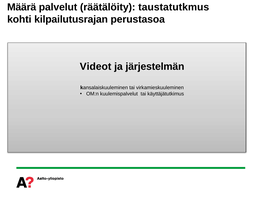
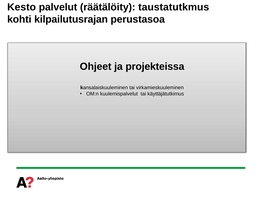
Määrä: Määrä -> Kesto (22, 7)
Videot: Videot -> Ohjeet (96, 66)
järjestelmän: järjestelmän -> projekteissa (155, 66)
